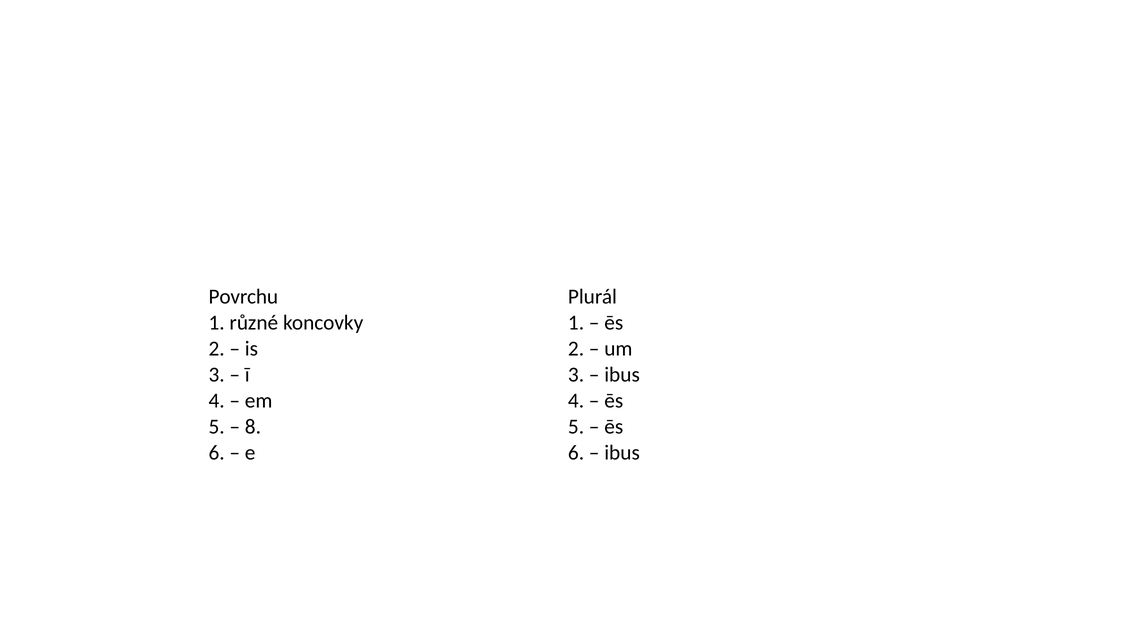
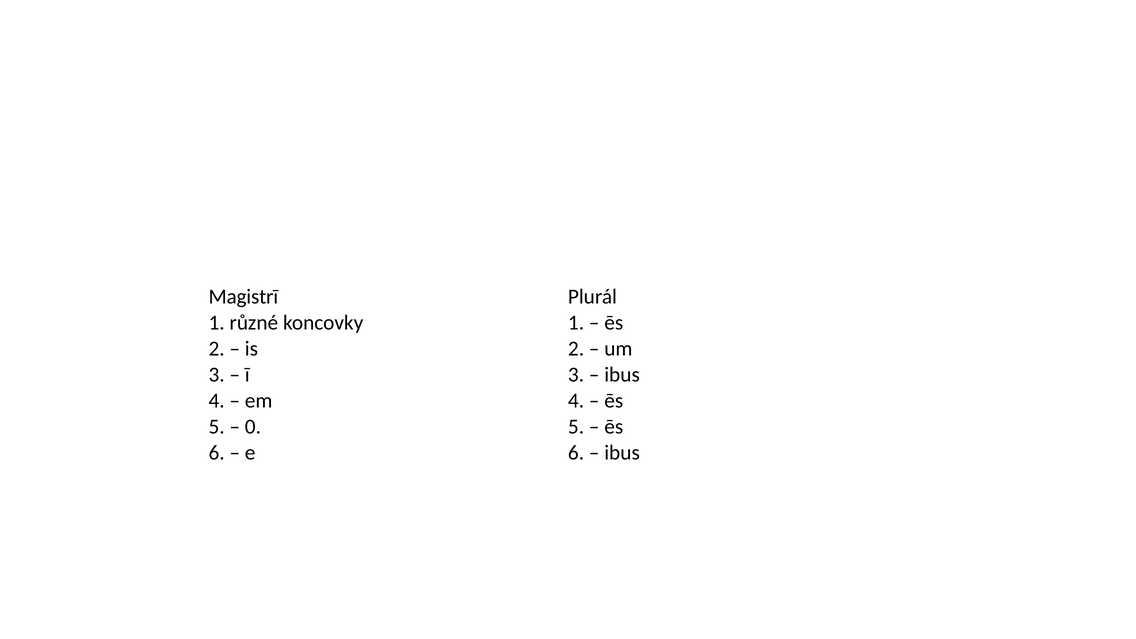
Povrchu: Povrchu -> Magistrī (243, 297)
8: 8 -> 0 (253, 427)
